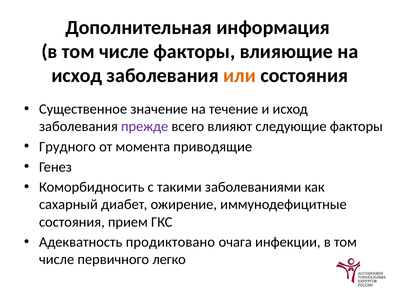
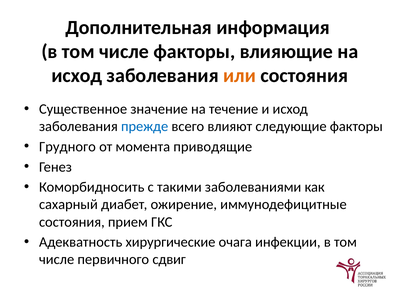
прежде colour: purple -> blue (145, 126)
продиктовано: продиктовано -> хирургические (171, 242)
легко: легко -> сдвиг (169, 260)
